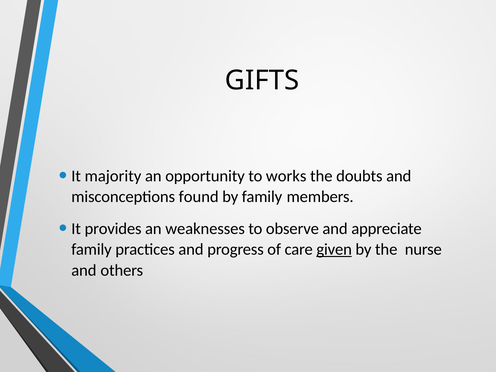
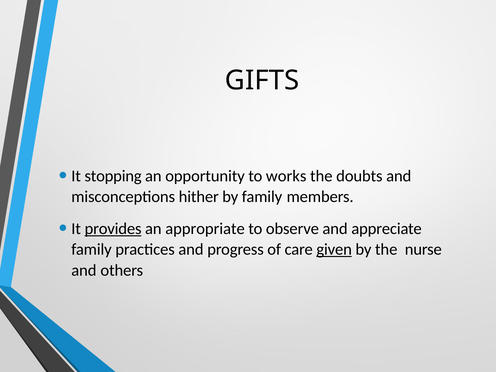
majority: majority -> stopping (113, 176)
found: found -> hither (199, 197)
provides underline: none -> present (113, 229)
weaknesses: weaknesses -> appropriate (205, 229)
